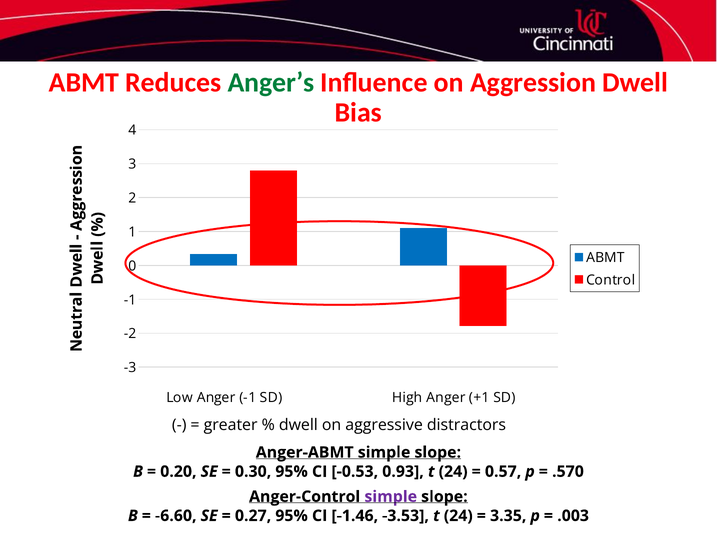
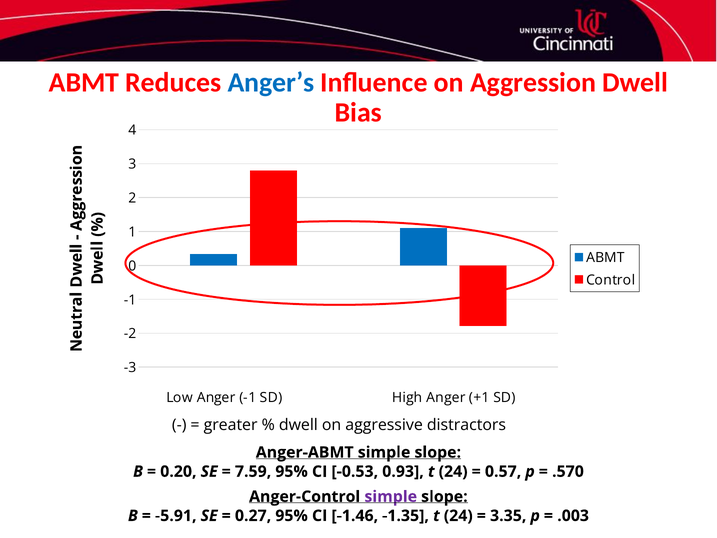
Anger’s colour: green -> blue (271, 83)
0.30: 0.30 -> 7.59 (253, 471)
-6.60: -6.60 -> -5.91 (176, 516)
-3.53: -3.53 -> -1.35 (406, 516)
